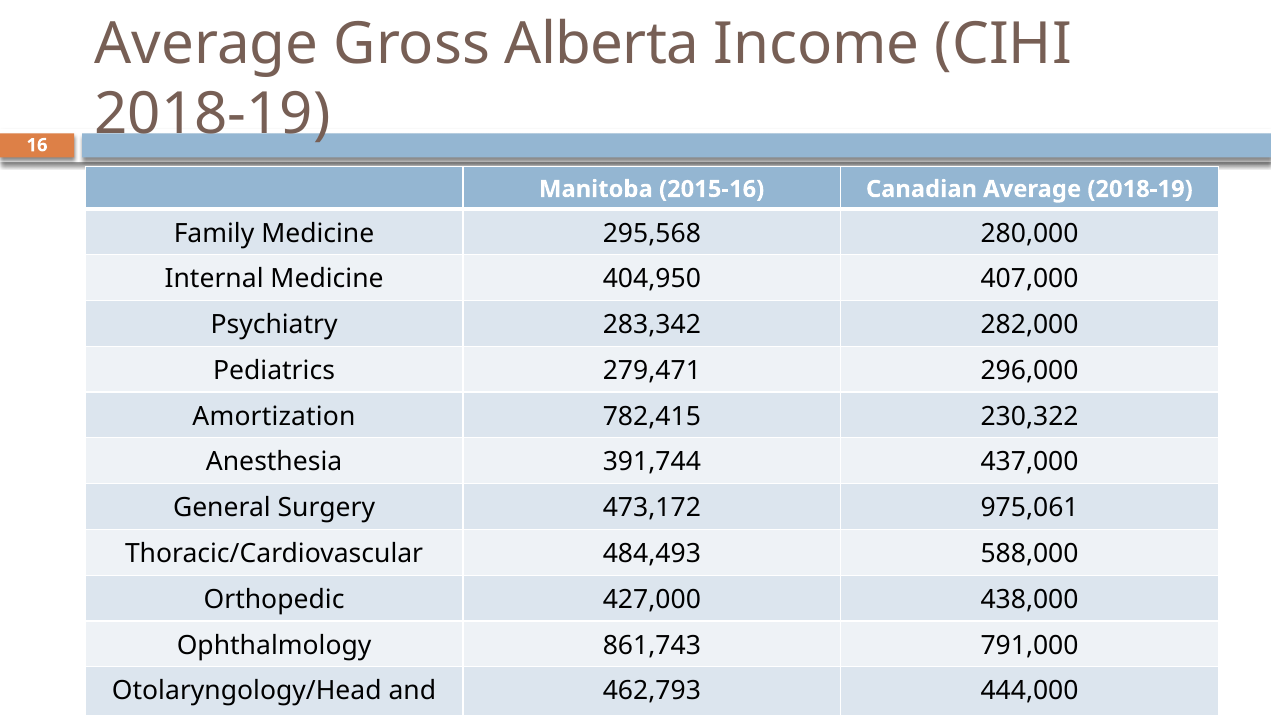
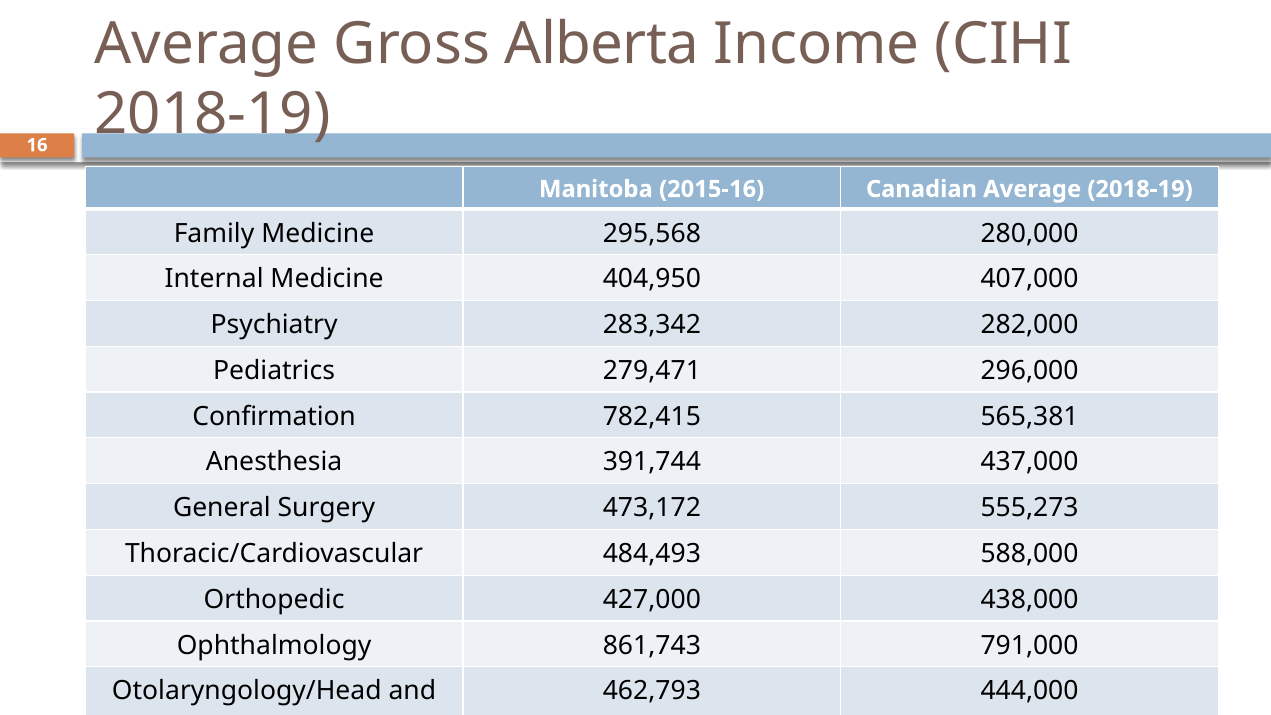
Amortization: Amortization -> Confirmation (274, 416)
230,322: 230,322 -> 565,381 (1030, 416)
975,061: 975,061 -> 555,273 (1030, 508)
